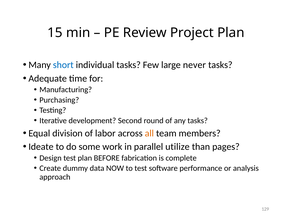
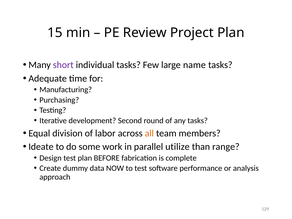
short colour: blue -> purple (63, 65)
never: never -> name (194, 65)
pages: pages -> range (226, 147)
